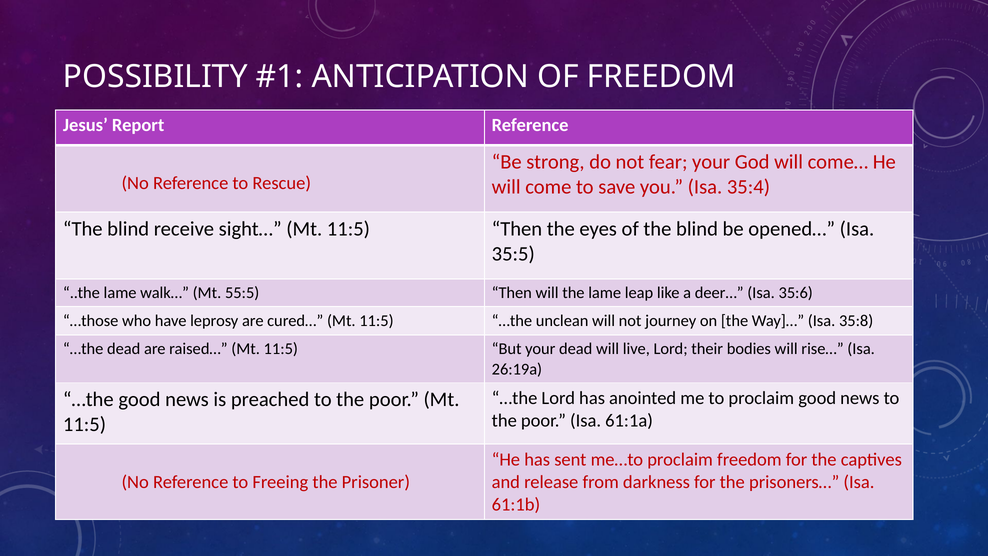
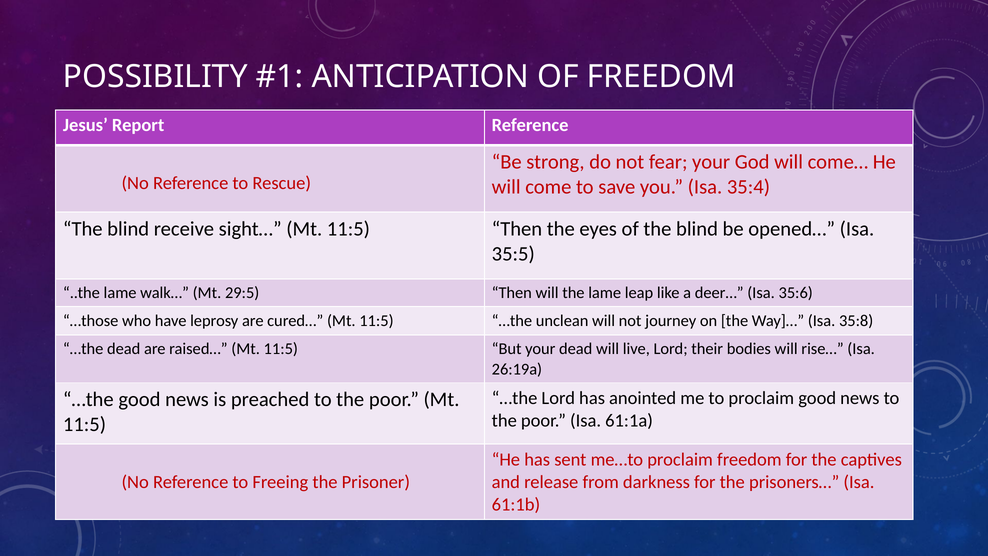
55:5: 55:5 -> 29:5 (242, 293)
